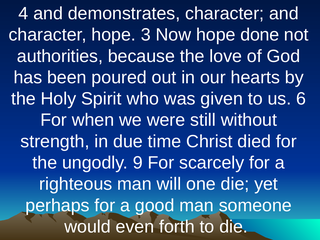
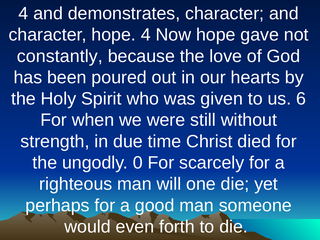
hope 3: 3 -> 4 (146, 35)
done: done -> gave (260, 35)
authorities: authorities -> constantly (60, 56)
9: 9 -> 0 (138, 163)
